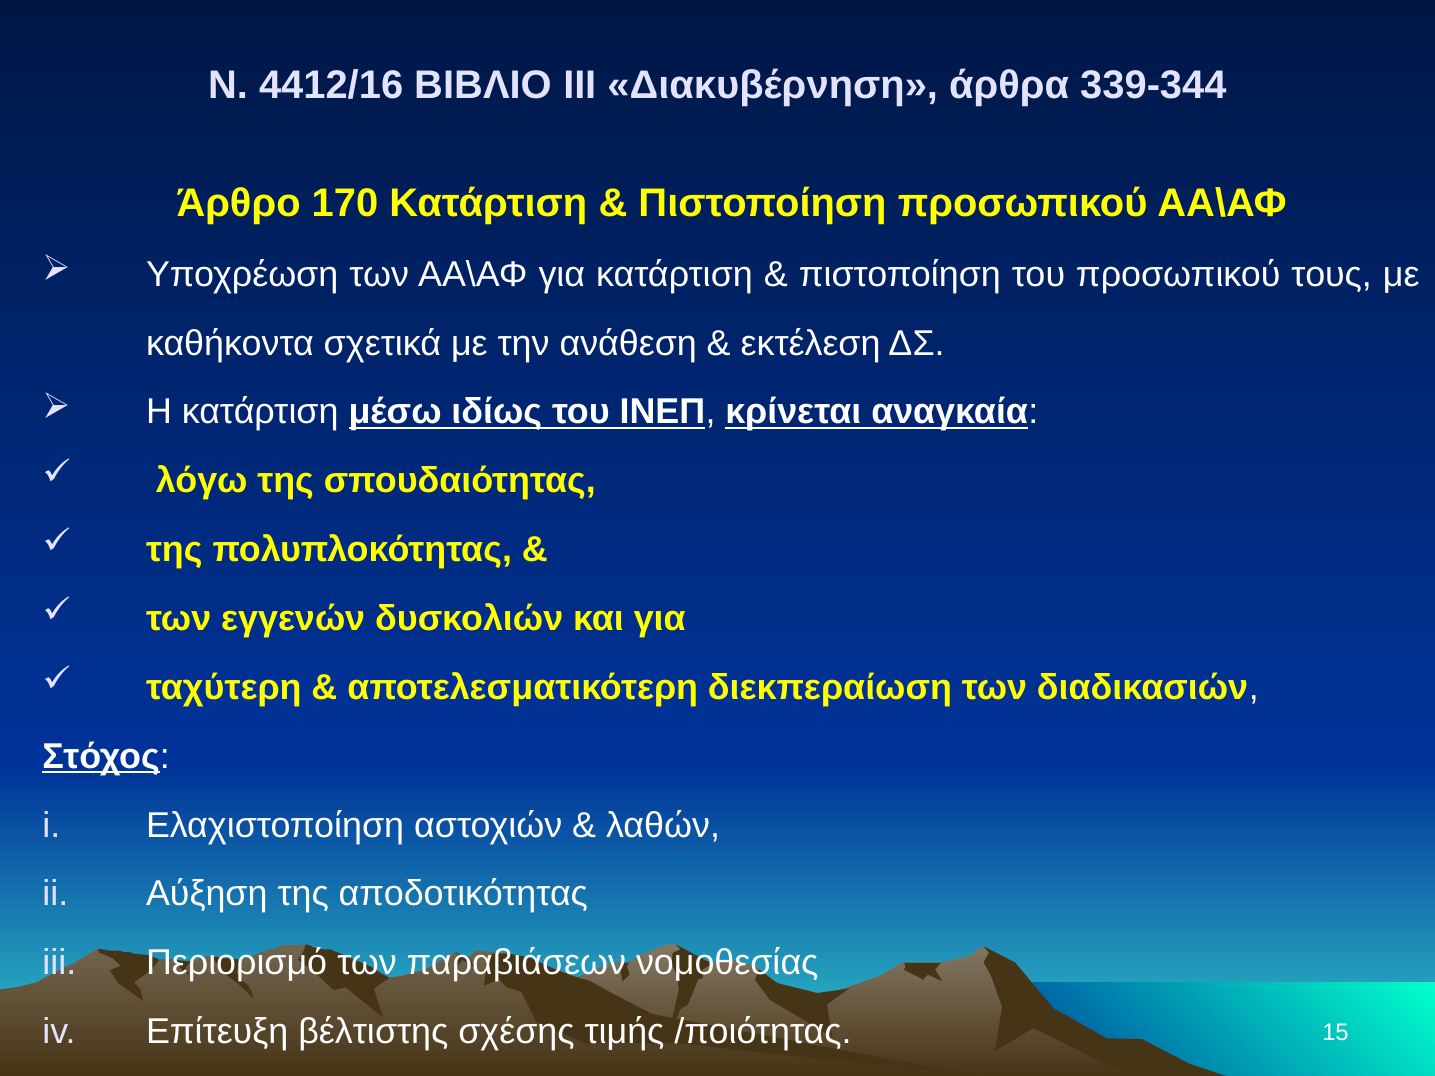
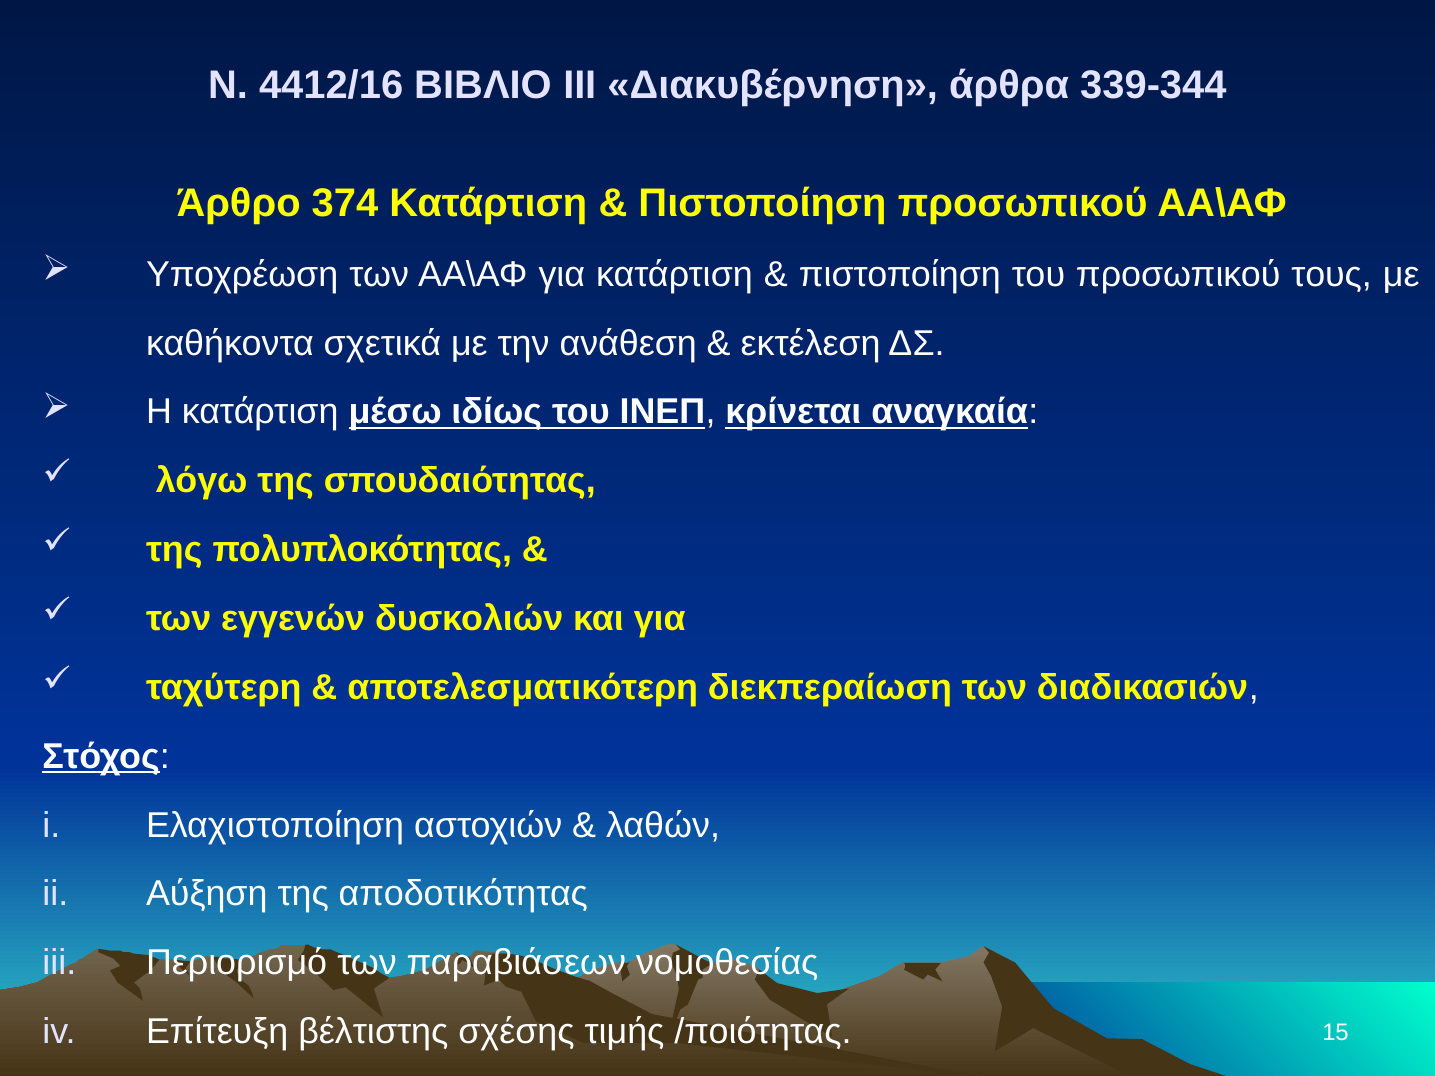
170: 170 -> 374 (345, 203)
